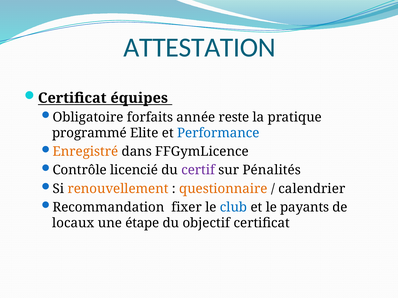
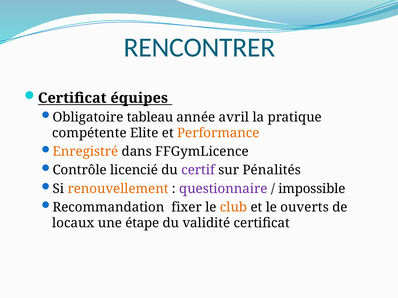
ATTESTATION: ATTESTATION -> RENCONTRER (200, 47)
forfaits: forfaits -> tableau (150, 117)
reste: reste -> avril (234, 117)
programmé: programmé -> compétente (89, 133)
Performance colour: blue -> orange (218, 133)
questionnaire colour: orange -> purple (223, 189)
calendrier: calendrier -> impossible (312, 189)
club colour: blue -> orange (234, 208)
payants: payants -> ouverts (305, 208)
objectif: objectif -> validité (206, 223)
